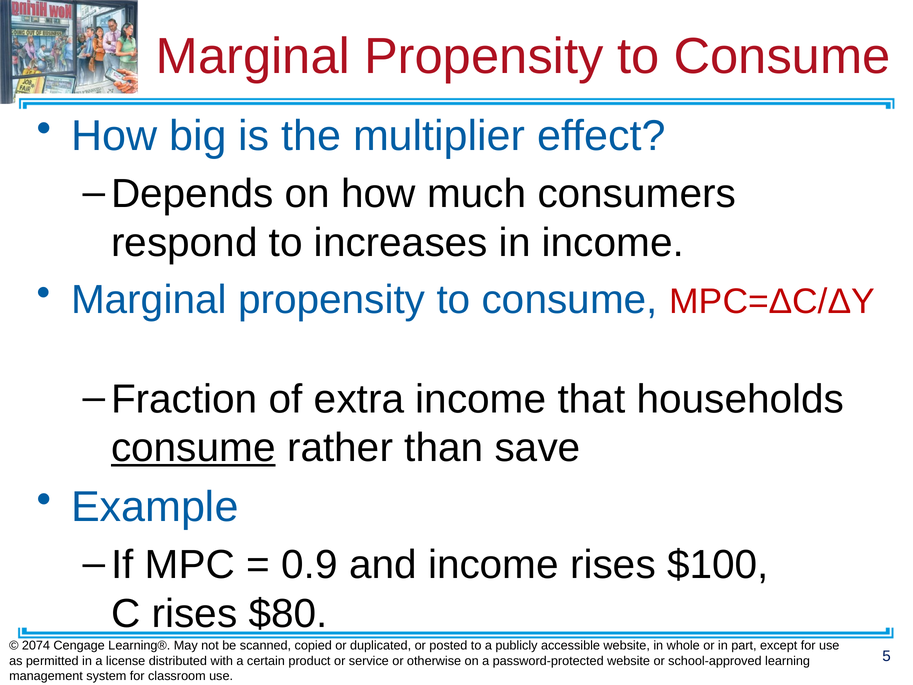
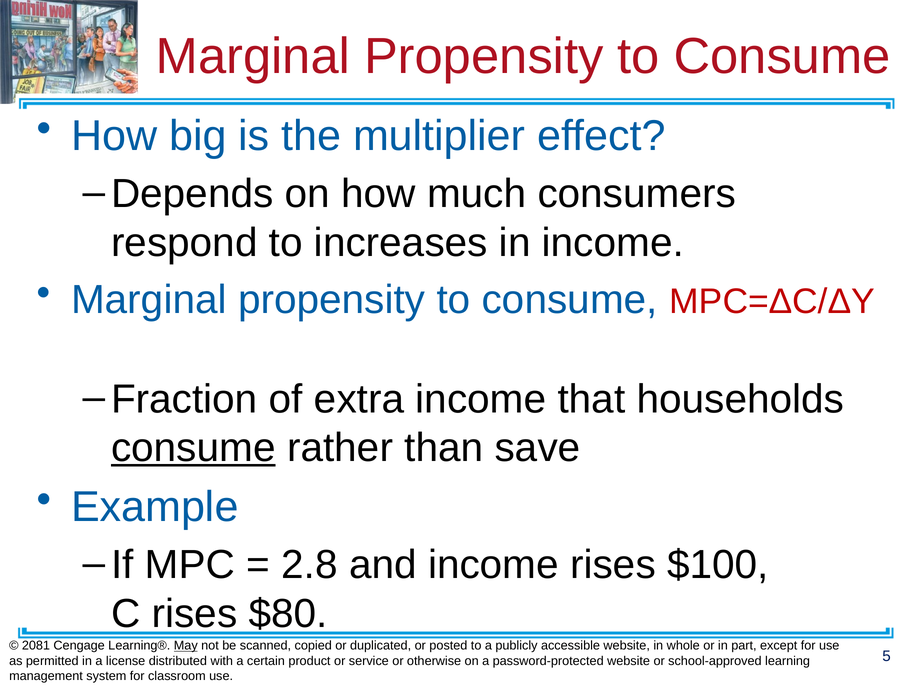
0.9: 0.9 -> 2.8 (310, 565)
2074: 2074 -> 2081 (36, 645)
May underline: none -> present (186, 645)
